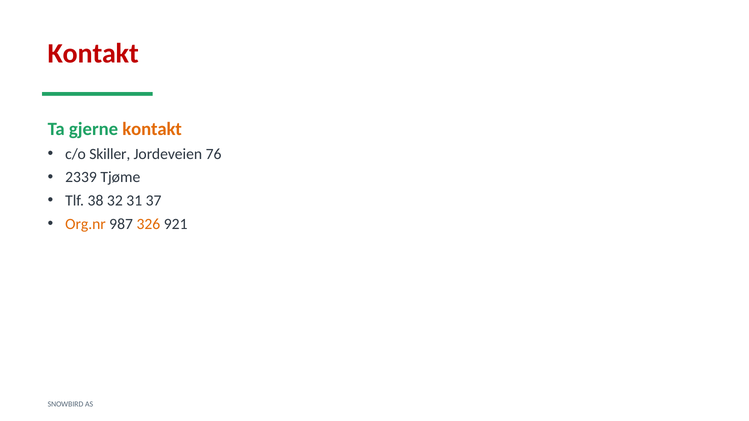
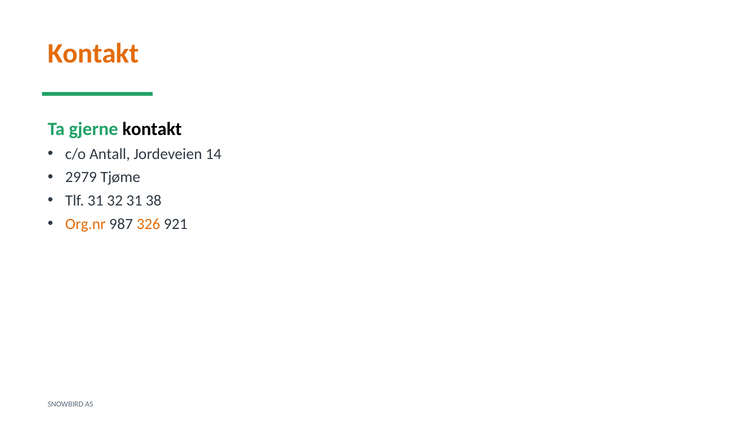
Kontakt colour: red -> orange (93, 53)
kontakt colour: orange -> black (152, 129)
Skiller: Skiller -> Antall (110, 154)
76: 76 -> 14 (214, 154)
2339: 2339 -> 2979 (81, 177)
Tlf 38: 38 -> 31 (96, 201)
37: 37 -> 38 (154, 201)
